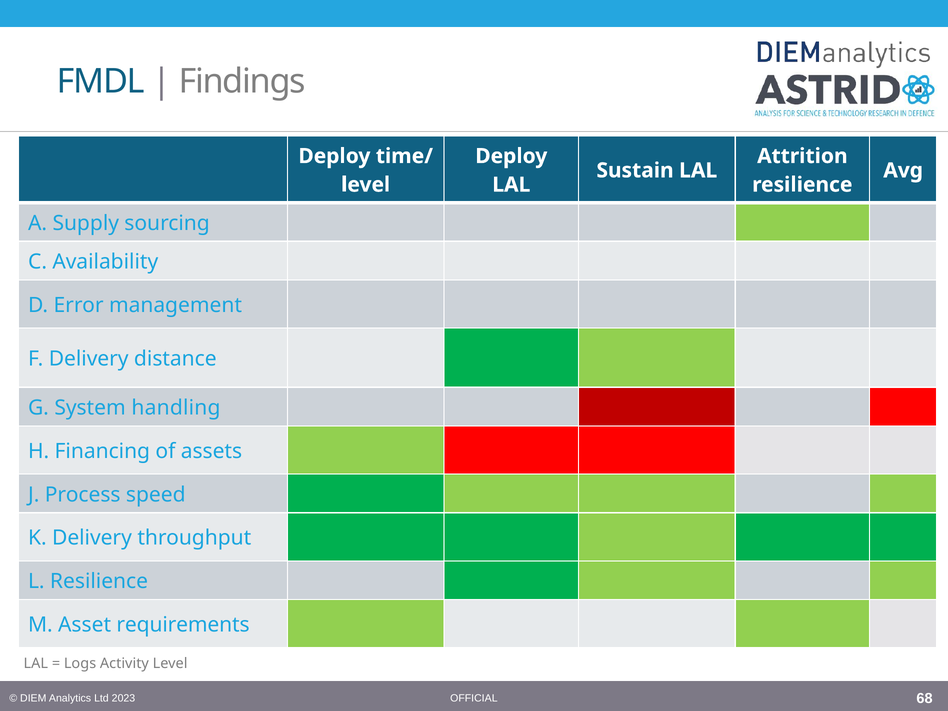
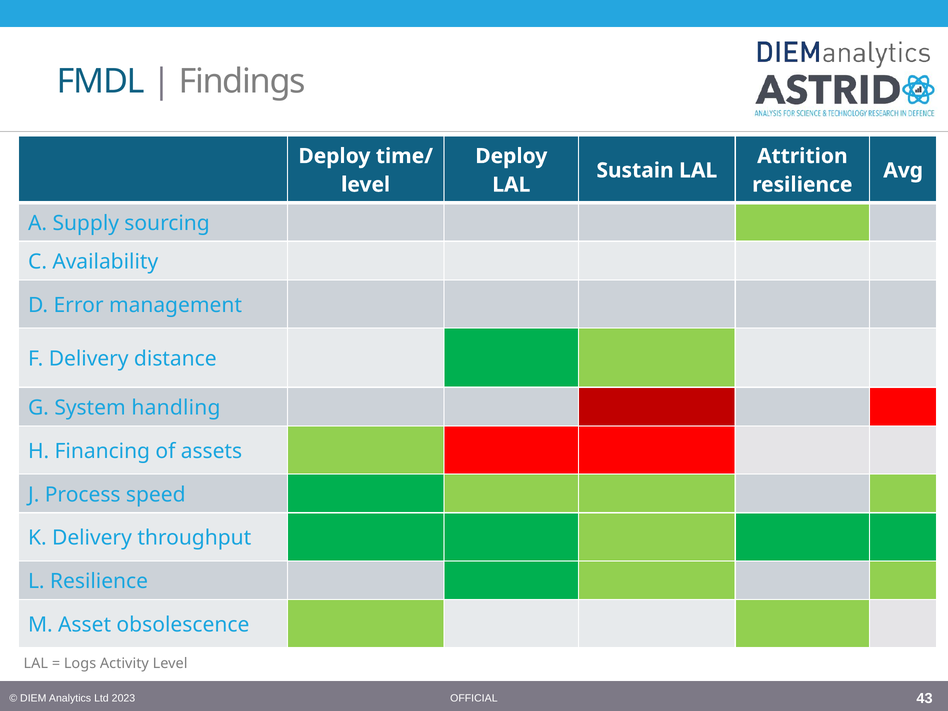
requirements: requirements -> obsolescence (183, 625)
68: 68 -> 43 (925, 698)
